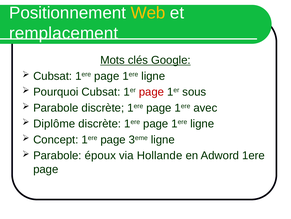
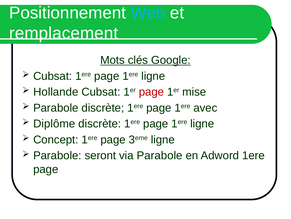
Web colour: yellow -> light blue (148, 13)
Pourquoi: Pourquoi -> Hollande (56, 92)
sous: sous -> mise (194, 92)
époux: époux -> seront (100, 155)
via Hollande: Hollande -> Parabole (160, 155)
